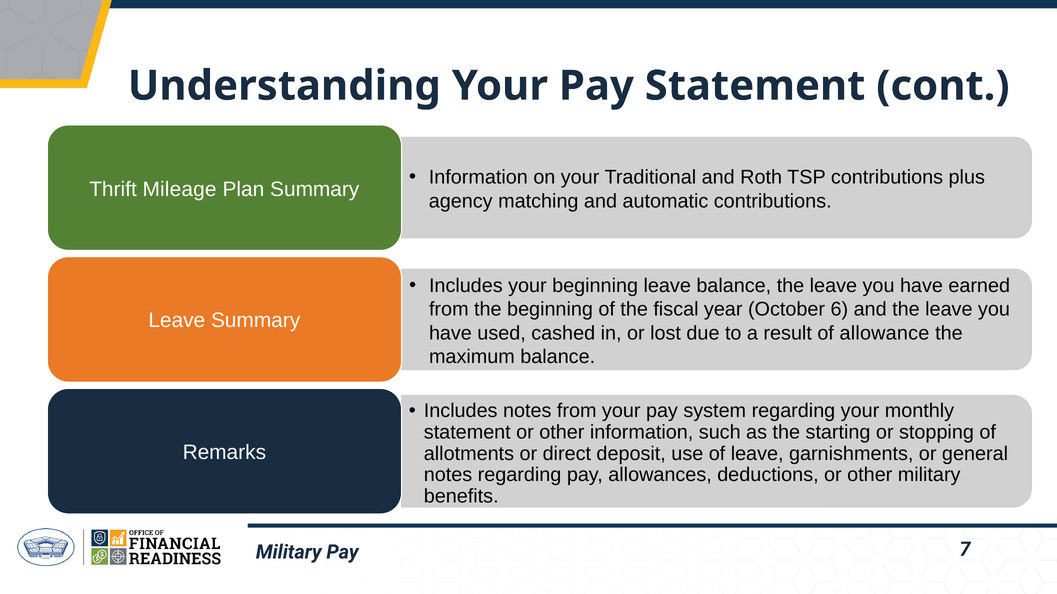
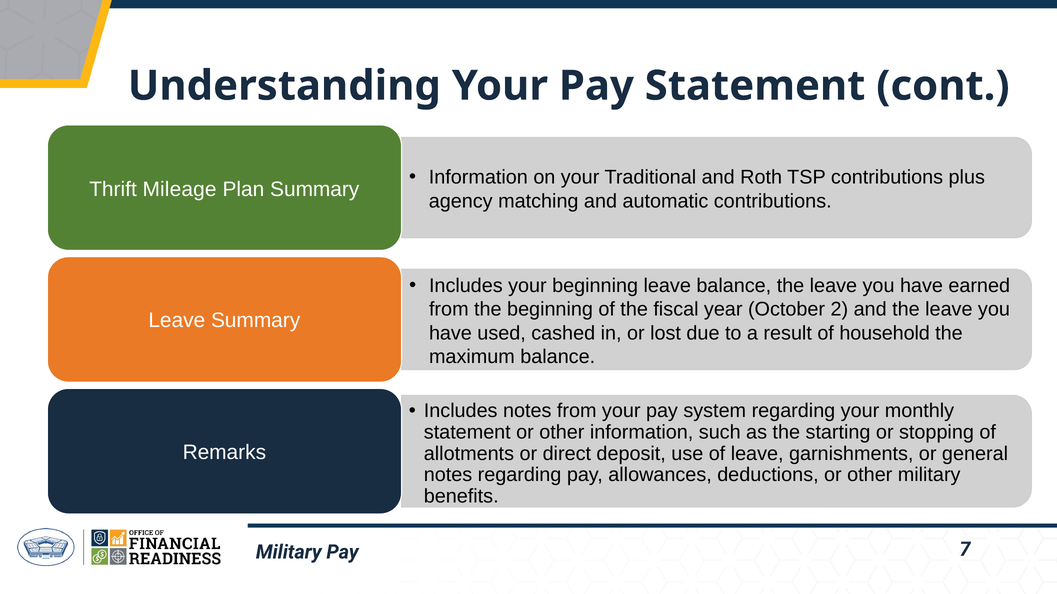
6: 6 -> 2 (839, 310)
allowance: allowance -> household (885, 333)
